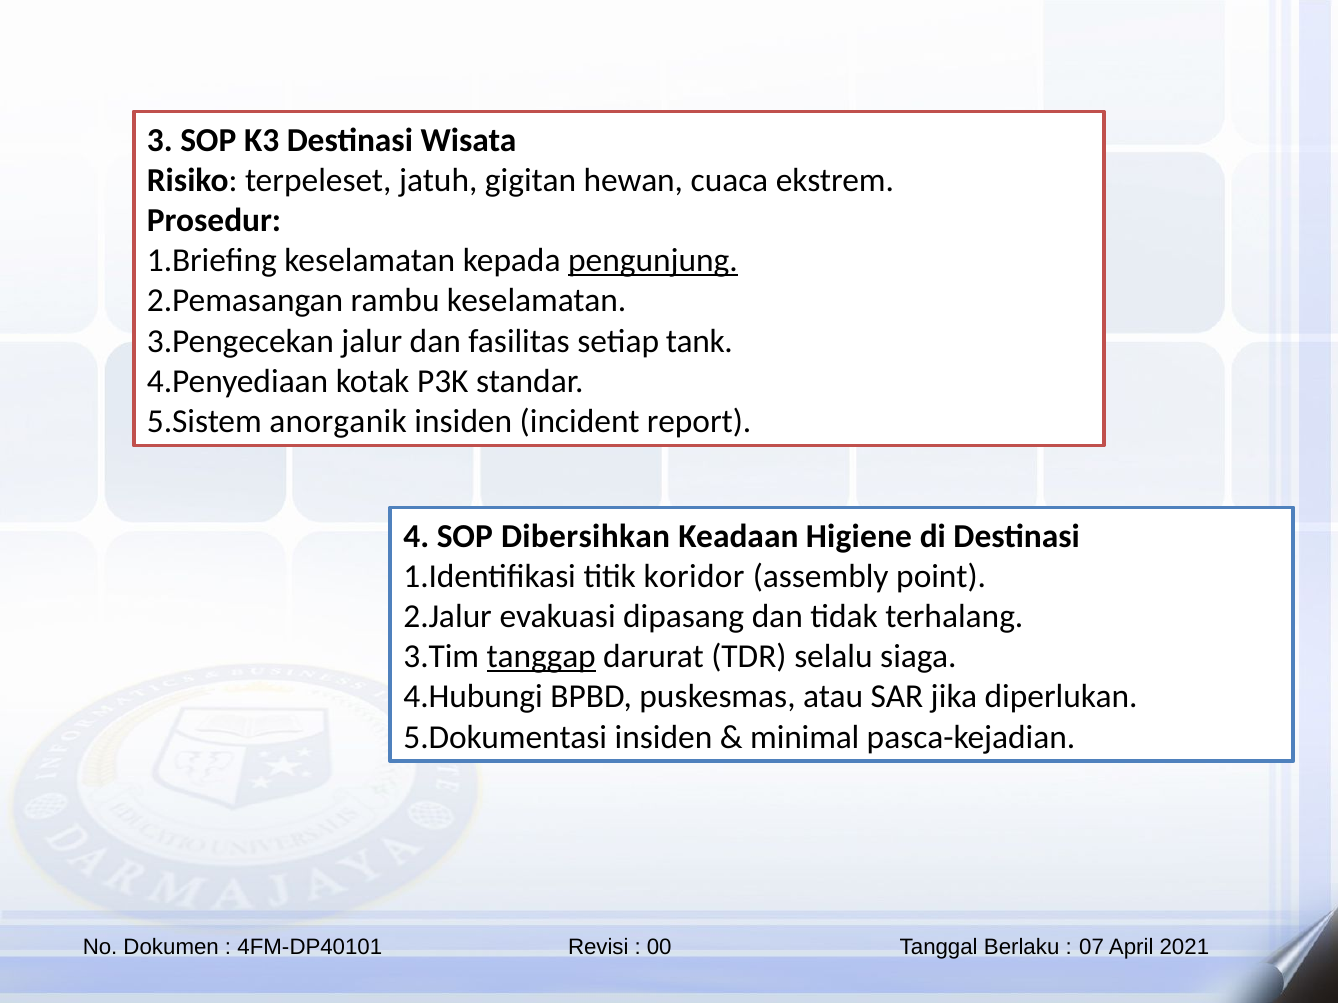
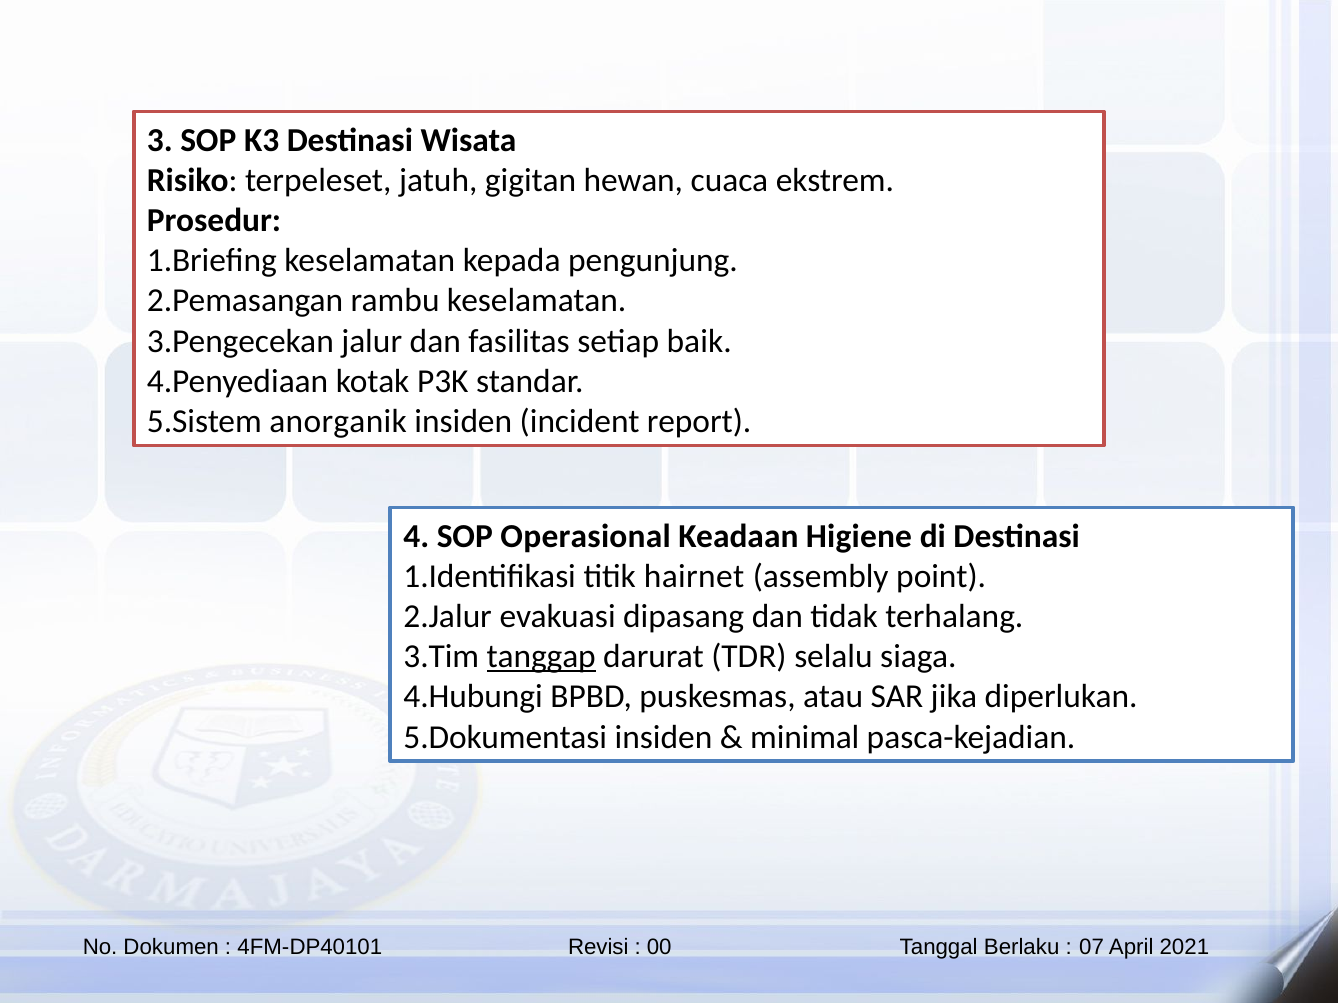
pengunjung underline: present -> none (653, 261)
tank: tank -> baik (699, 341)
Dibersihkan: Dibersihkan -> Operasional (586, 537)
koridor: koridor -> hairnet (694, 577)
